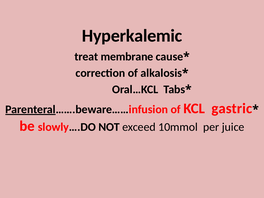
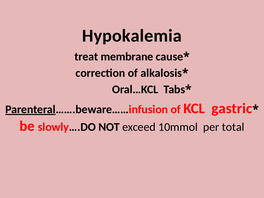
Hyperkalemic: Hyperkalemic -> Hypokalemia (132, 36)
juice: juice -> total (233, 127)
